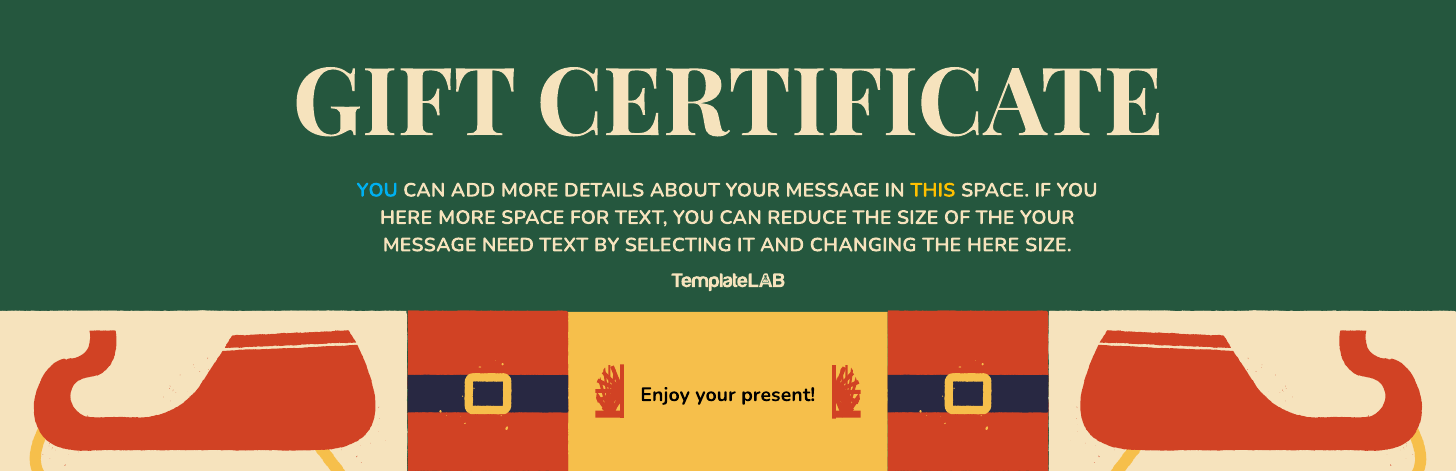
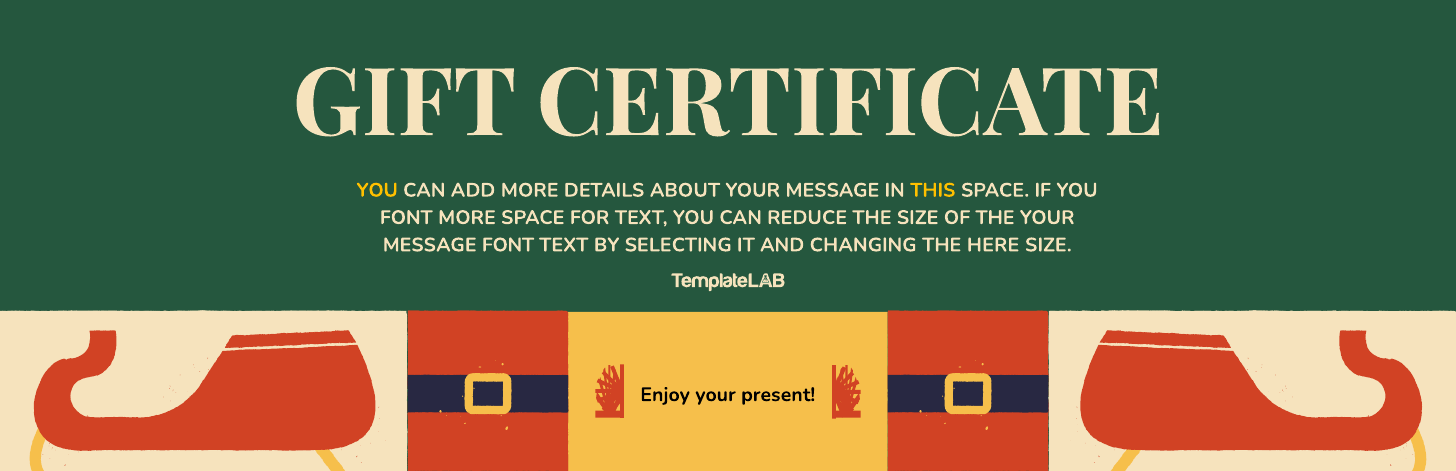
YOU colour: light blue -> yellow (377, 190)
HERE: HERE -> FONT (406, 218)
MESSAGE NEED: NEED -> FONT (508, 245)
